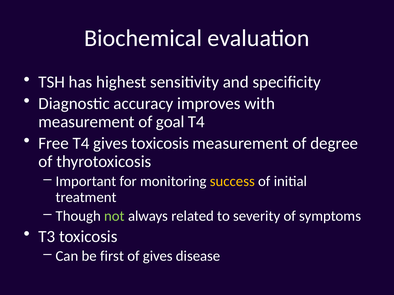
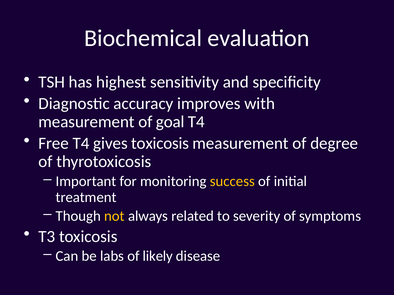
not colour: light green -> yellow (114, 216)
first: first -> labs (112, 256)
of gives: gives -> likely (158, 256)
